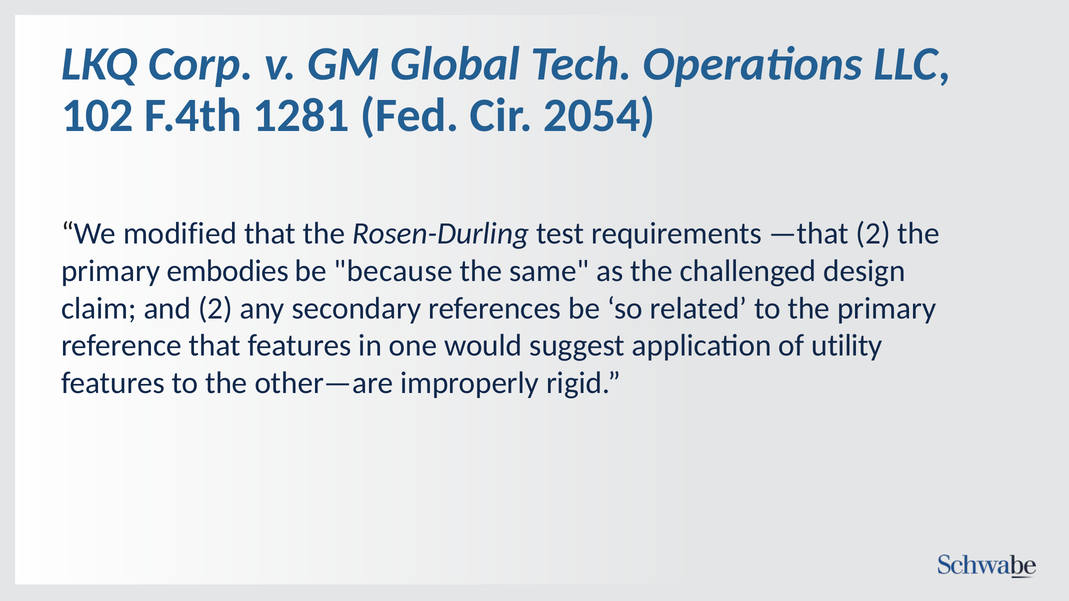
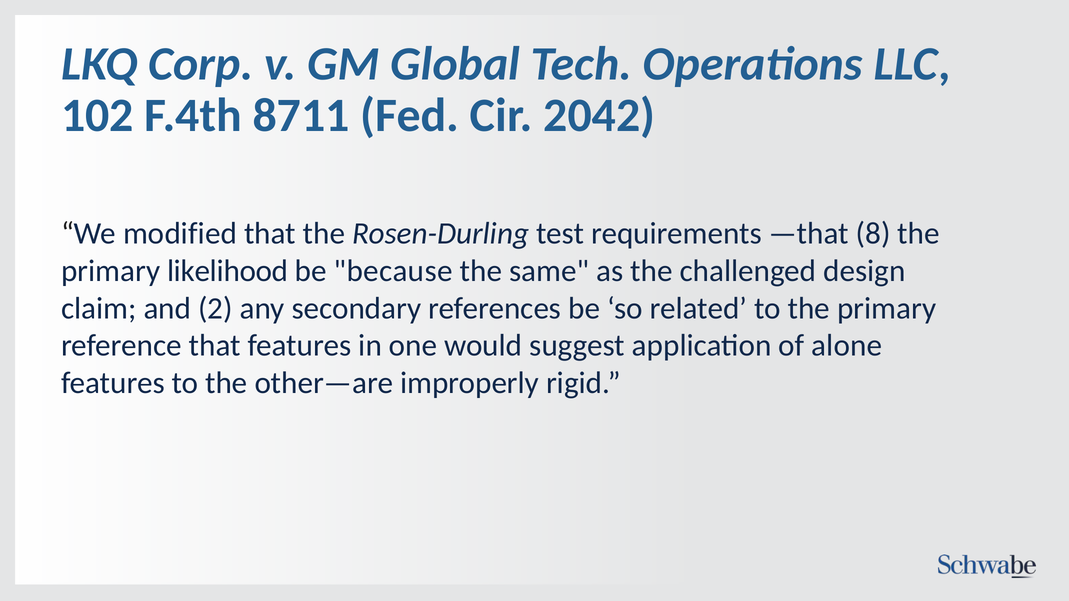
1281: 1281 -> 8711 (301, 116)
2054: 2054 -> 2042 (599, 116)
—that 2: 2 -> 8 (873, 234)
embodies: embodies -> likelihood (228, 271)
utility: utility -> alone (847, 346)
